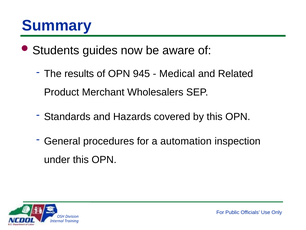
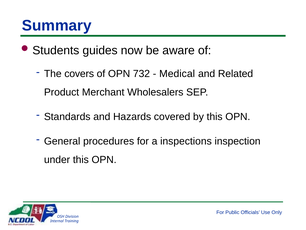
results: results -> covers (79, 74)
945: 945 -> 732 (141, 74)
automation: automation -> inspections (186, 141)
